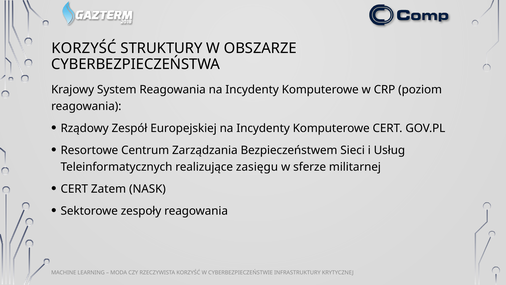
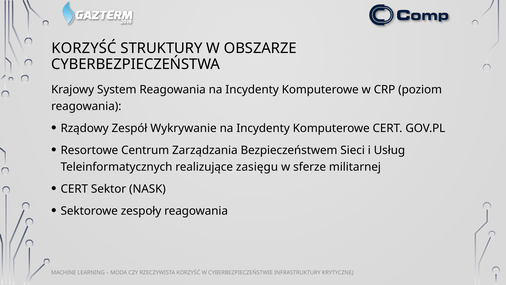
Europejskiej: Europejskiej -> Wykrywanie (184, 128)
Zatem: Zatem -> Sektor (109, 189)
